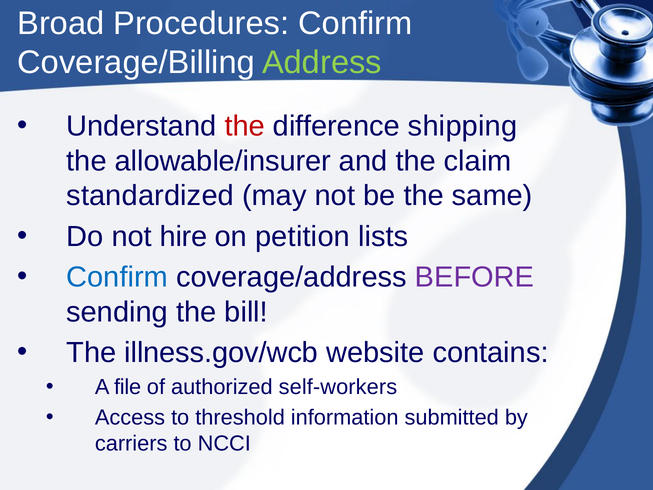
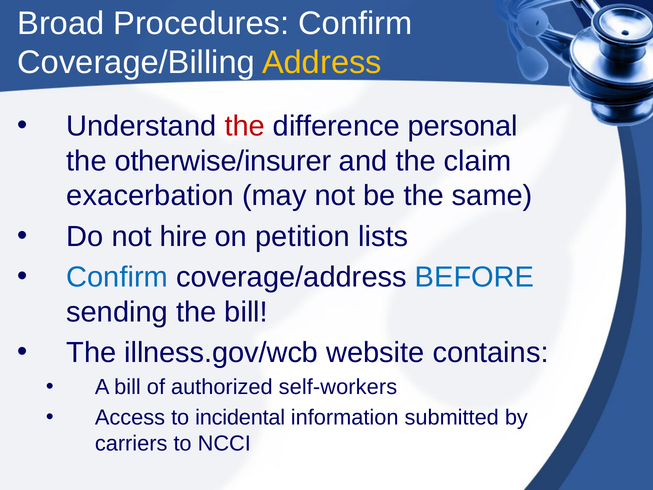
Address colour: light green -> yellow (322, 63)
shipping: shipping -> personal (463, 126)
allowable/insurer: allowable/insurer -> otherwise/insurer (223, 161)
standardized: standardized -> exacerbation (150, 196)
BEFORE colour: purple -> blue (474, 277)
A file: file -> bill (127, 387)
threshold: threshold -> incidental (240, 417)
